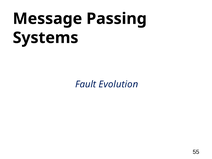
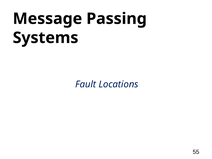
Evolution: Evolution -> Locations (118, 84)
